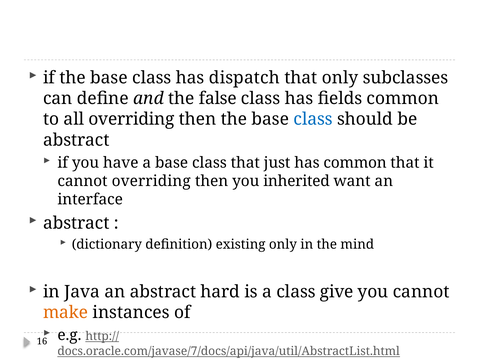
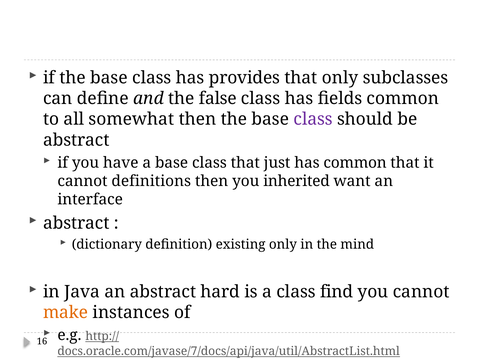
dispatch: dispatch -> provides (244, 78)
all overriding: overriding -> somewhat (131, 119)
class colour: blue -> purple (313, 119)
cannot overriding: overriding -> definitions (151, 181)
give: give -> find (337, 292)
